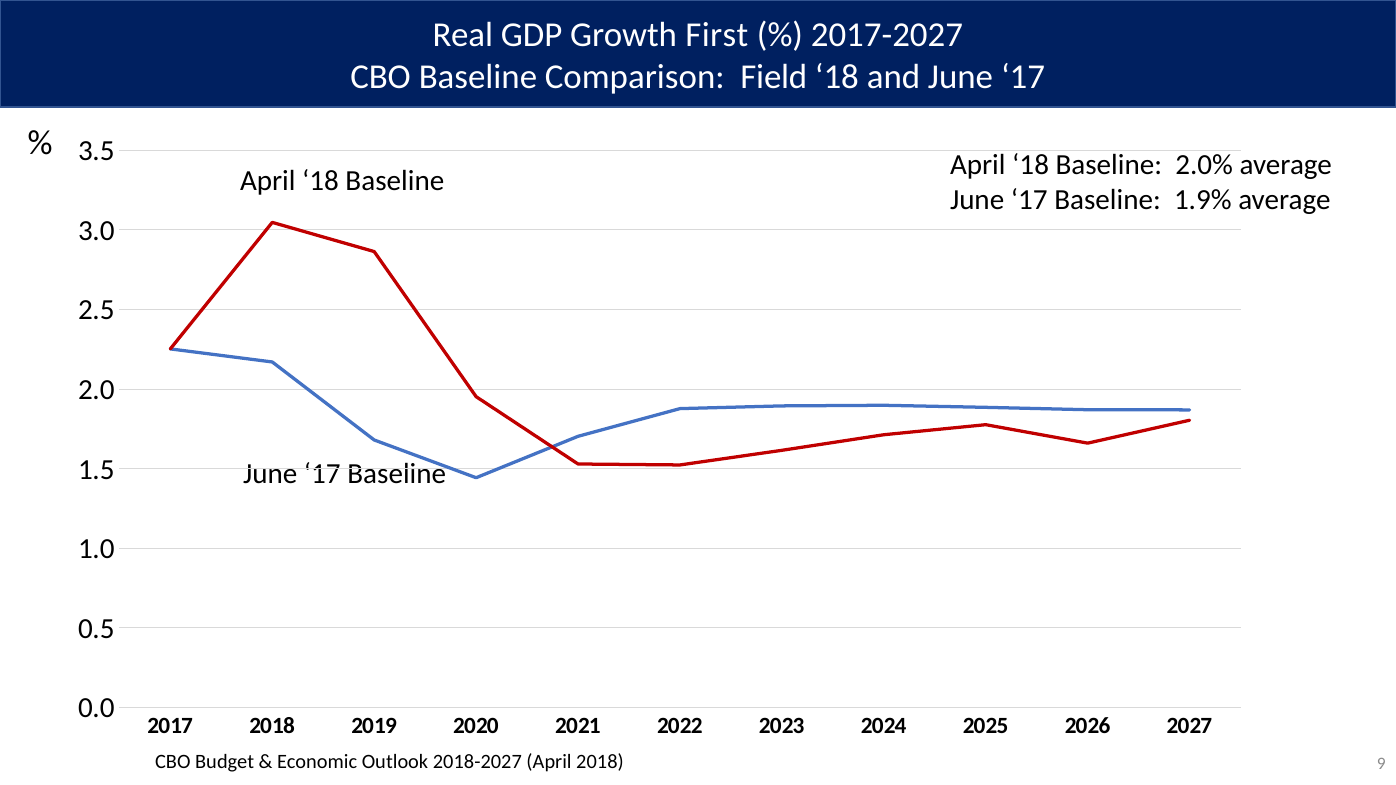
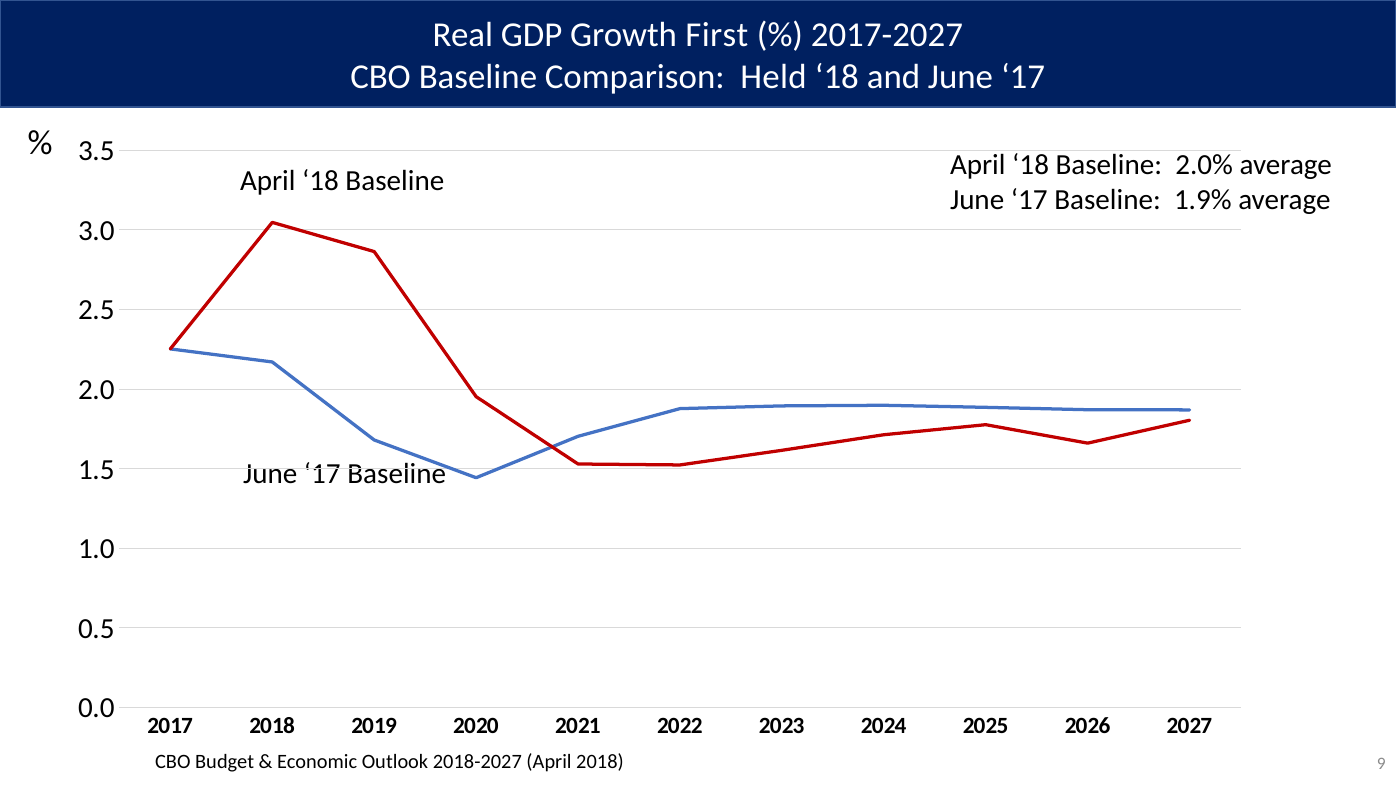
Field: Field -> Held (774, 77)
